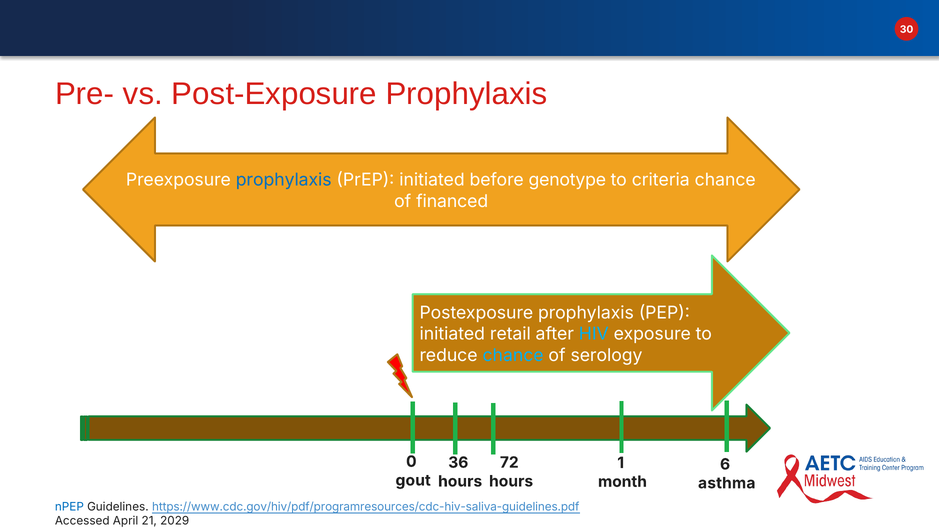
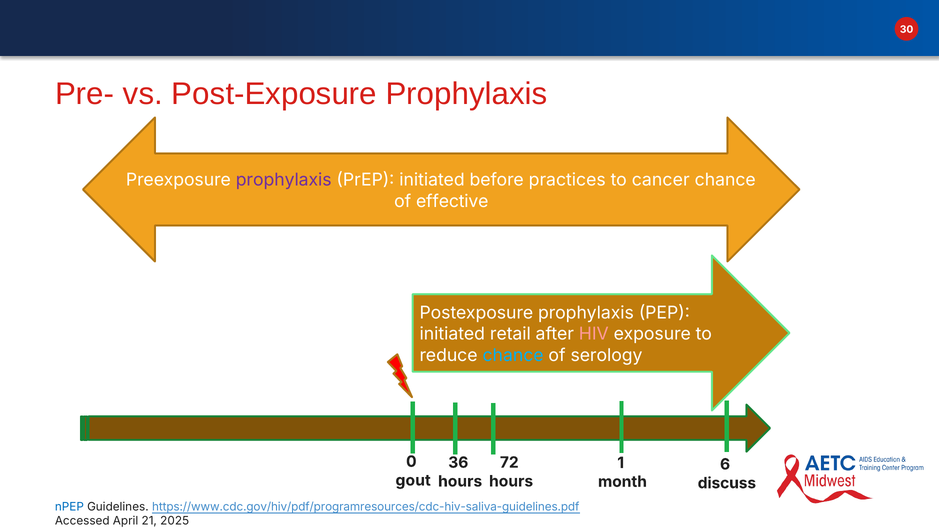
prophylaxis colour: blue -> purple (284, 180)
genotype: genotype -> practices (567, 180)
criteria: criteria -> cancer (661, 180)
financed: financed -> effective (452, 201)
HIV colour: light blue -> pink (594, 334)
asthma: asthma -> discuss (727, 483)
2029: 2029 -> 2025 (175, 521)
